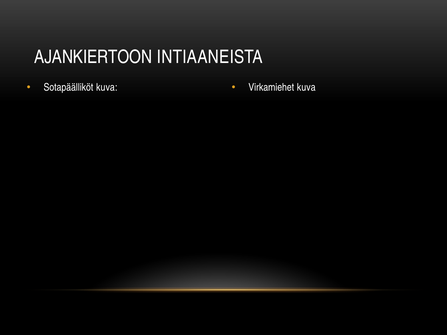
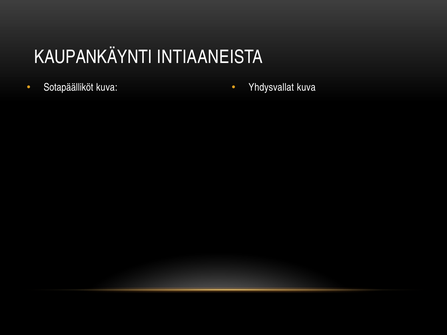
AJANKIERTOON: AJANKIERTOON -> KAUPANKÄYNTI (93, 57)
Virkamiehet: Virkamiehet -> Yhdysvallat (271, 88)
